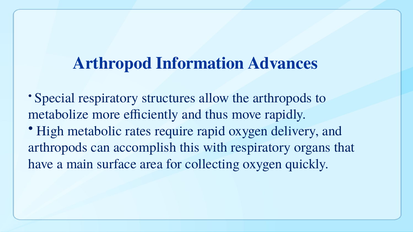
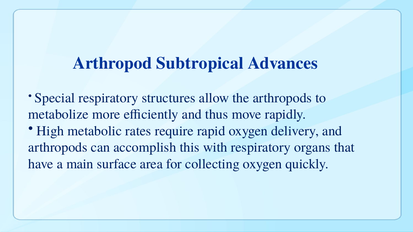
Information: Information -> Subtropical (200, 63)
